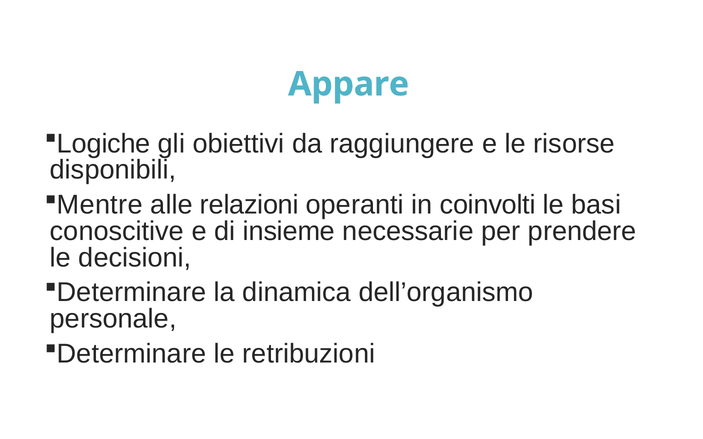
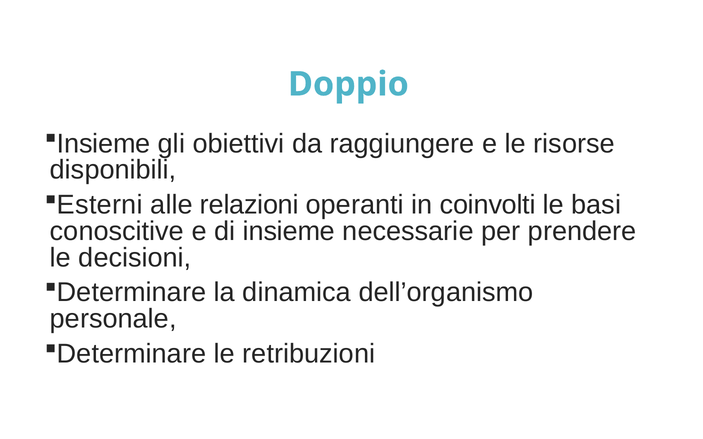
Appare: Appare -> Doppio (348, 84)
Logiche: Logiche -> Insieme (104, 144)
Mentre: Mentre -> Esterni (100, 205)
